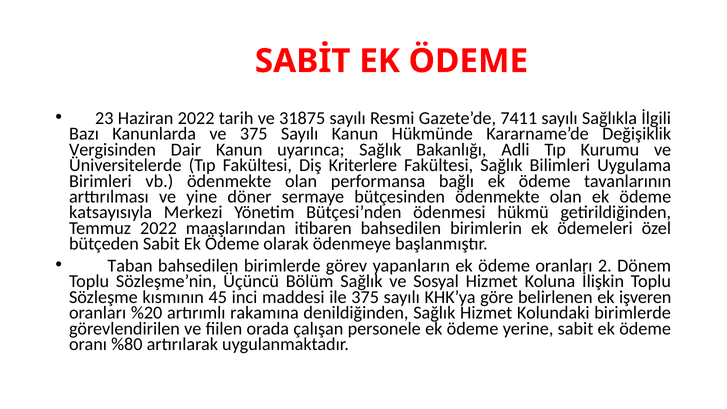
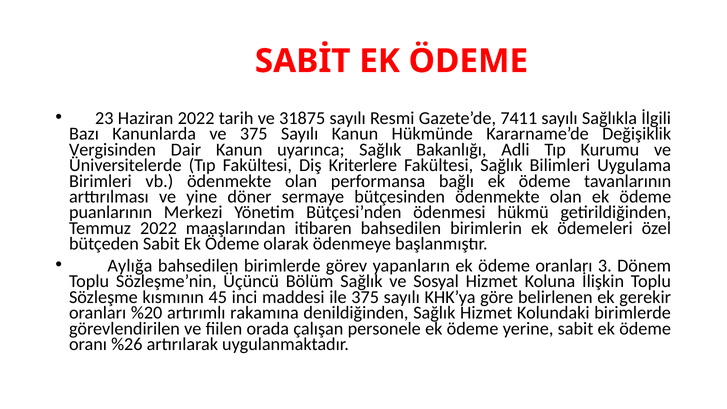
katsayısıyla: katsayısıyla -> puanlarının (111, 212)
Taban: Taban -> Aylığa (130, 266)
2: 2 -> 3 (605, 266)
işveren: işveren -> gerekir (645, 297)
%80: %80 -> %26 (127, 344)
